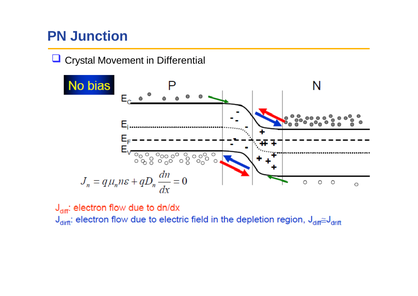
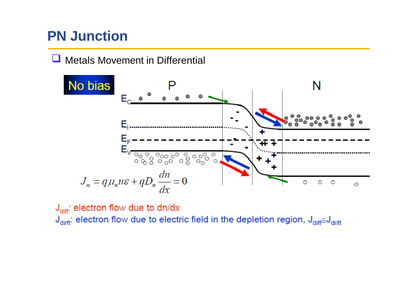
Crystal: Crystal -> Metals (80, 61)
